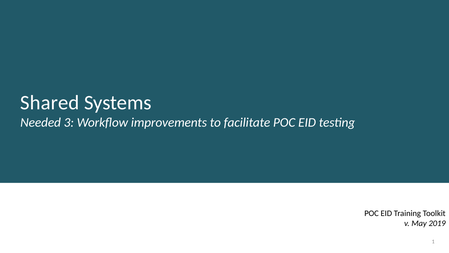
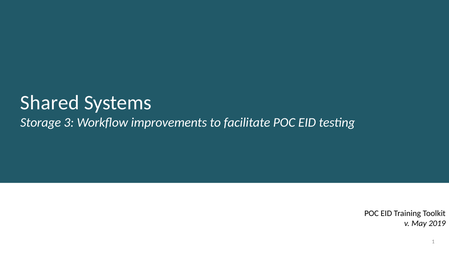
Needed: Needed -> Storage (41, 122)
